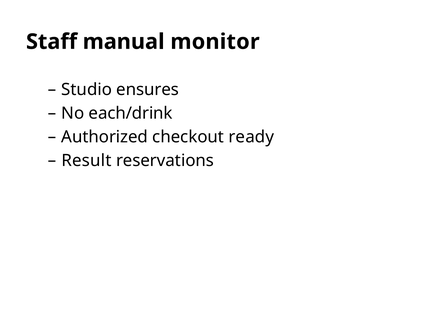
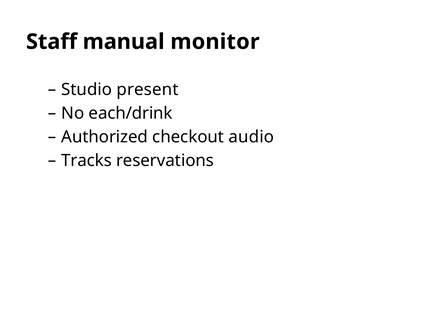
ensures: ensures -> present (148, 89)
ready: ready -> audio (251, 137)
Result: Result -> Tracks (87, 160)
